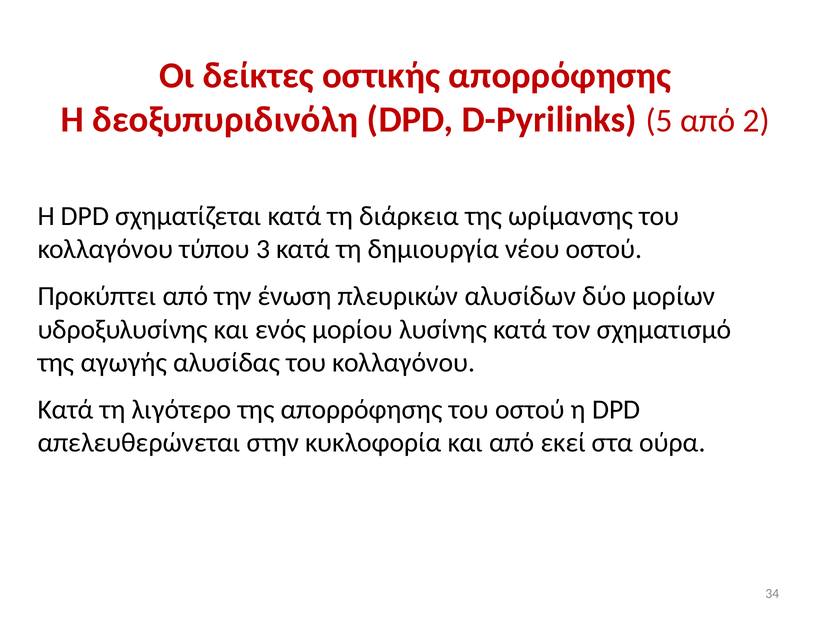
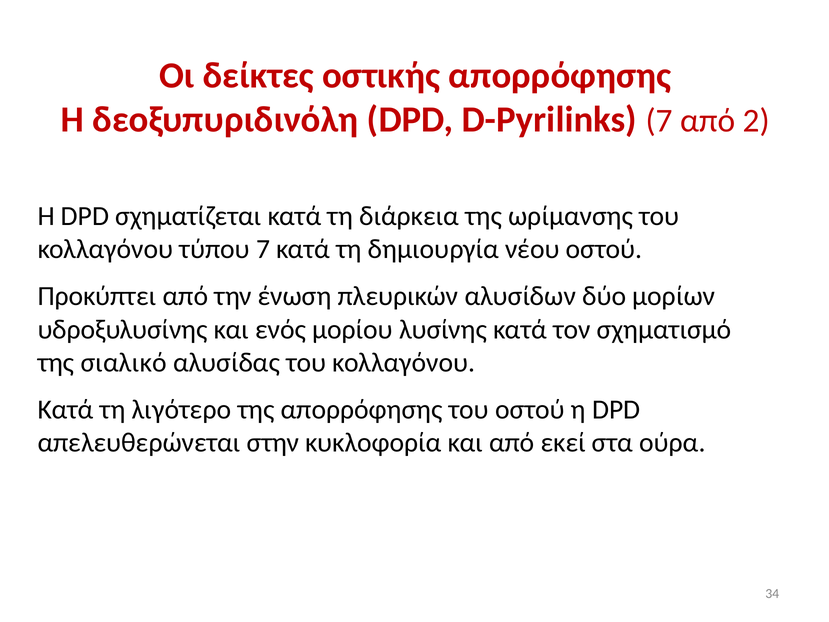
D-Pyrilinks 5: 5 -> 7 (659, 121)
τύπου 3: 3 -> 7 (263, 249)
αγωγής: αγωγής -> σιαλικό (124, 362)
